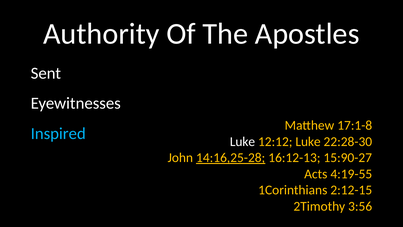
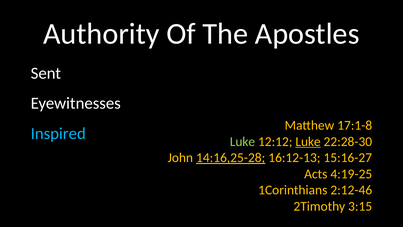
Luke colour: white -> light green (242, 141)
Luke underline: none -> present (308, 141)
15:90-27: 15:90-27 -> 15:16-27 (348, 158)
4:19-55: 4:19-55 -> 4:19-25 (351, 174)
2:12-15: 2:12-15 -> 2:12-46 (351, 190)
3:56: 3:56 -> 3:15 (360, 206)
